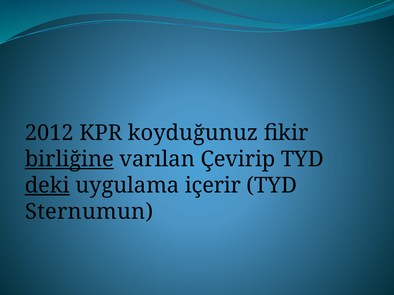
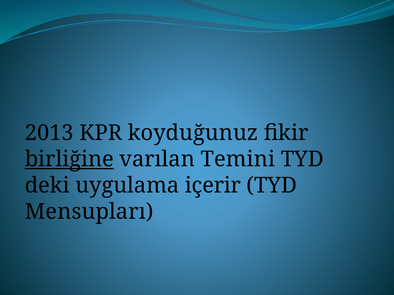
2012: 2012 -> 2013 (49, 133)
Çevirip: Çevirip -> Temini (238, 159)
deki underline: present -> none (47, 186)
Sternumun: Sternumun -> Mensupları (89, 212)
